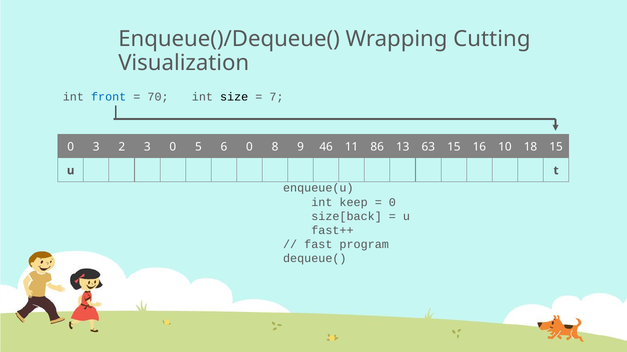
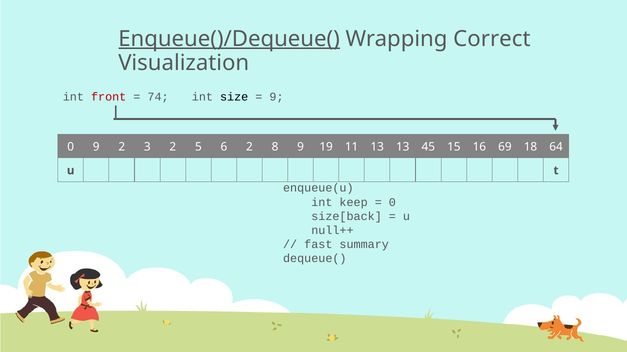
Enqueue()/Dequeue( underline: none -> present (229, 39)
Cutting: Cutting -> Correct (492, 39)
front colour: blue -> red (109, 97)
70: 70 -> 74 (158, 97)
7: 7 -> 9 (277, 97)
0 3: 3 -> 9 (96, 147)
3 0: 0 -> 2 (173, 147)
6 0: 0 -> 2 (249, 147)
46: 46 -> 19 (326, 147)
11 86: 86 -> 13 (377, 147)
63: 63 -> 45 (428, 147)
10: 10 -> 69 (505, 147)
18 15: 15 -> 64 (556, 147)
fast++: fast++ -> null++ (332, 231)
program: program -> summary (364, 245)
